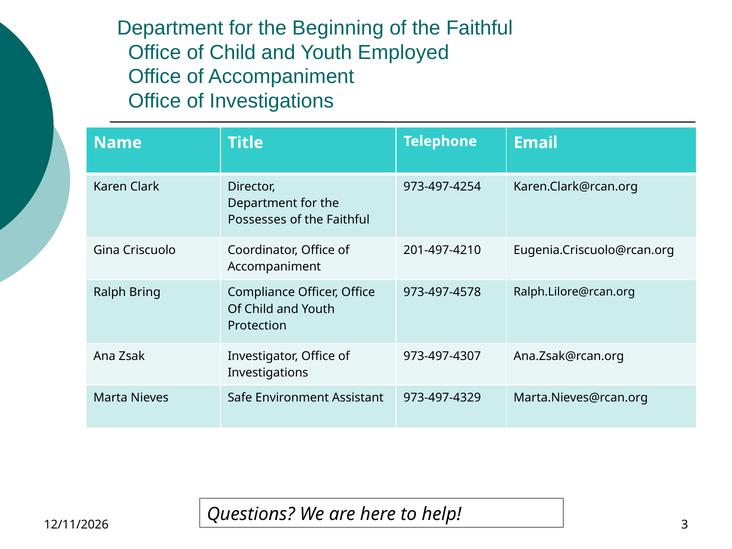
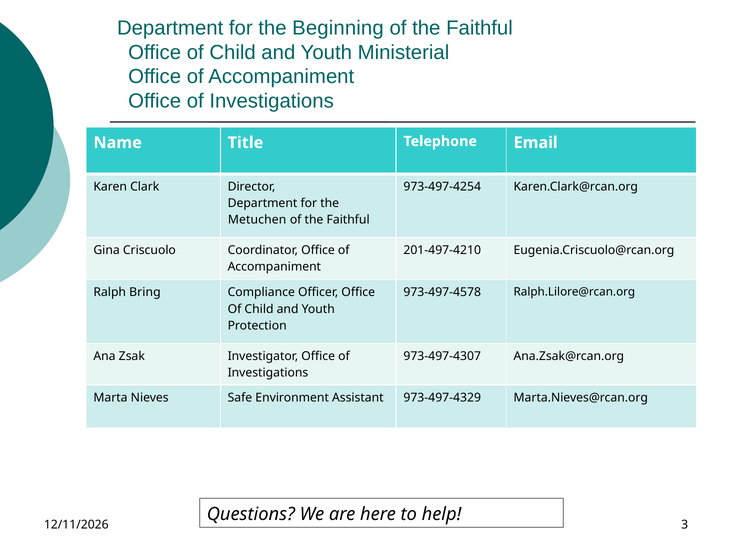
Employed: Employed -> Ministerial (403, 52)
Possesses: Possesses -> Metuchen (257, 220)
